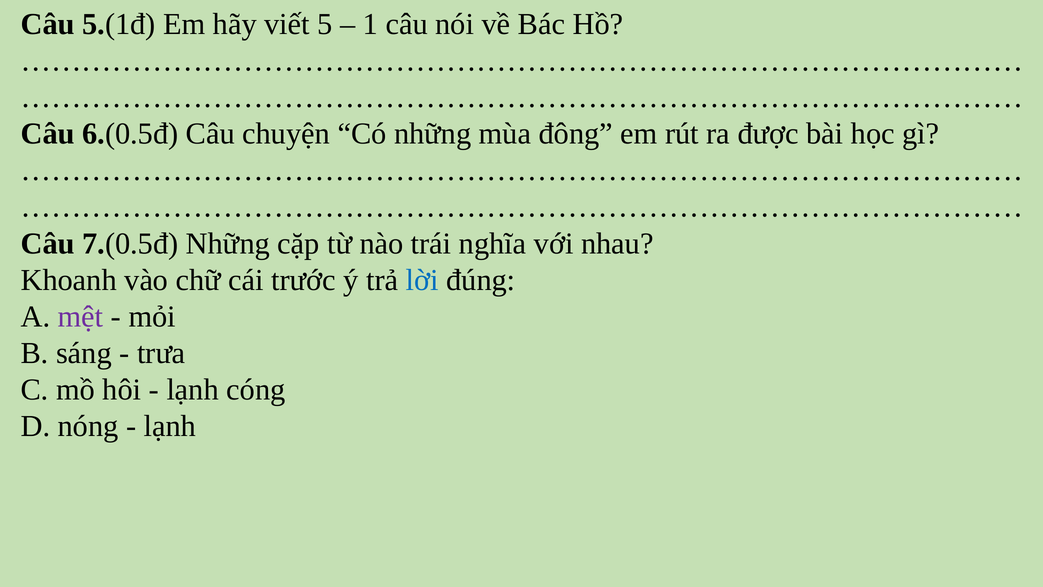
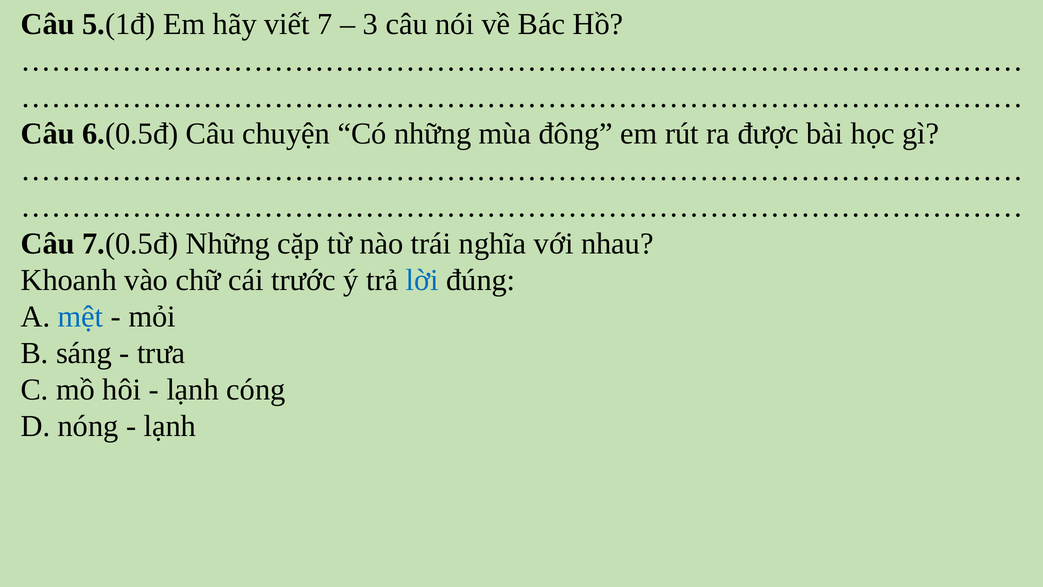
5: 5 -> 7 (325, 24)
1: 1 -> 3 (370, 24)
mệt colour: purple -> blue (81, 316)
